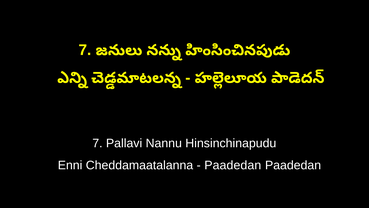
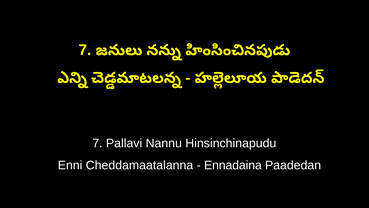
Paadedan: Paadedan -> Ennadaina (233, 165)
